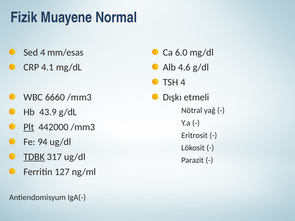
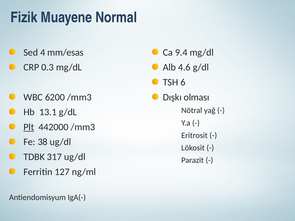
6.0: 6.0 -> 9.4 (181, 52)
4.1: 4.1 -> 0.3 (48, 67)
TSH 4: 4 -> 6 (183, 82)
6660: 6660 -> 6200 (55, 97)
etmeli: etmeli -> olması (197, 97)
43.9: 43.9 -> 13.1 (48, 112)
94: 94 -> 38 (43, 142)
TDBK underline: present -> none (34, 157)
